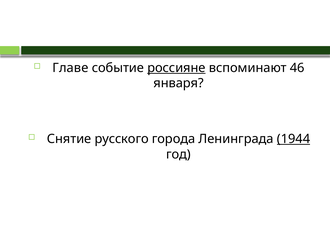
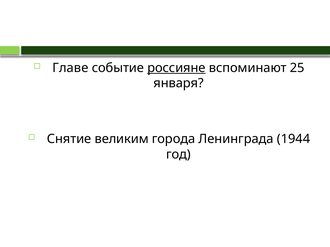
46: 46 -> 25 (297, 68)
русского: русского -> великим (122, 139)
1944 underline: present -> none (294, 139)
